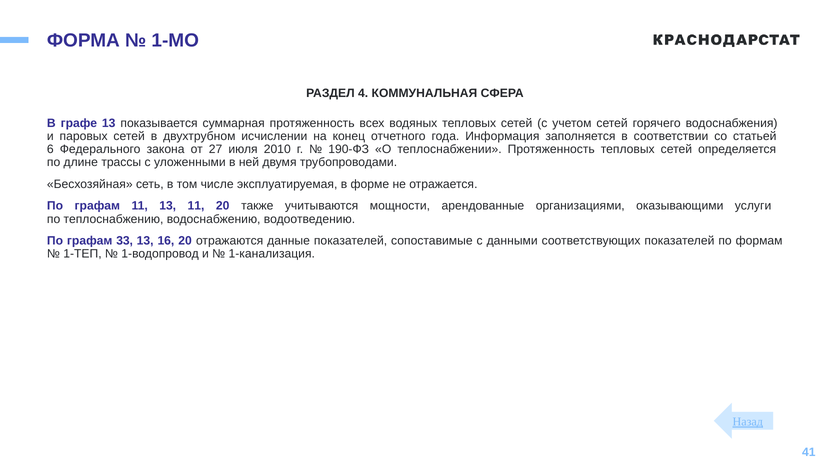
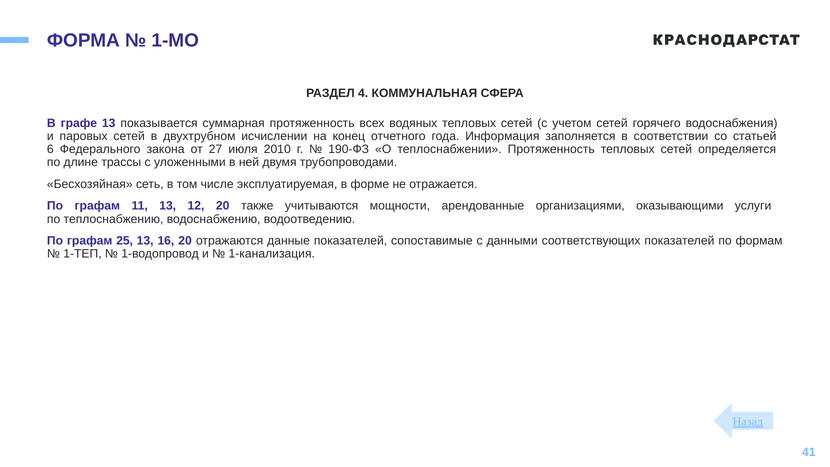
13 11: 11 -> 12 (196, 206)
33: 33 -> 25 (125, 241)
